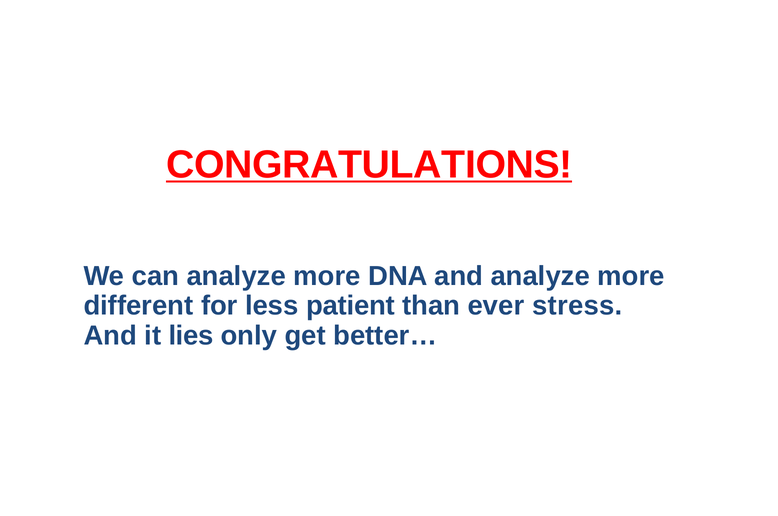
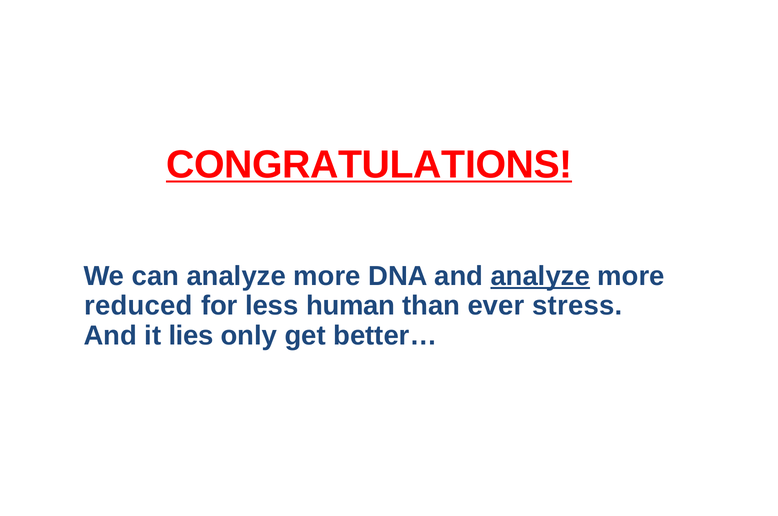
analyze underline: none -> present (540, 276)
different: different -> reduced (138, 306)
patient: patient -> human (351, 306)
